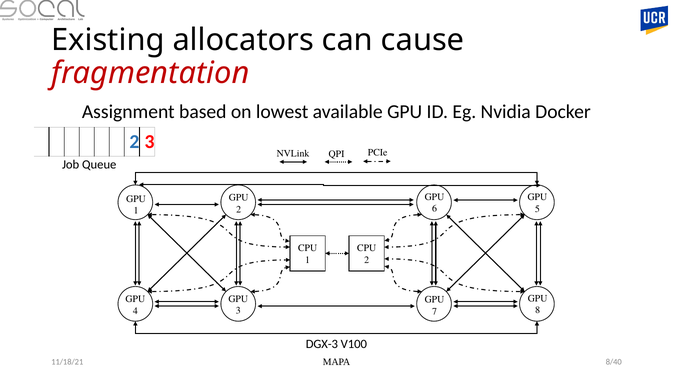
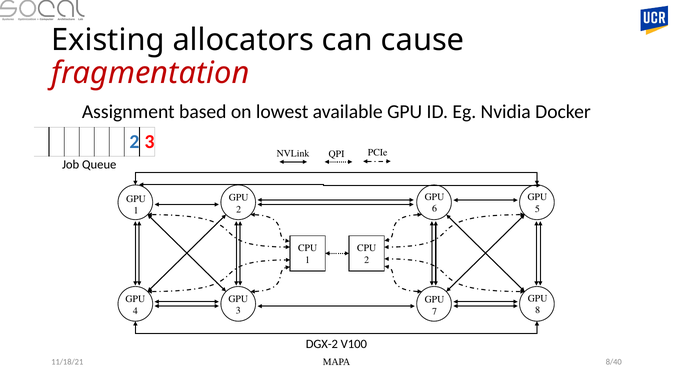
DGX-3: DGX-3 -> DGX-2 (322, 344)
